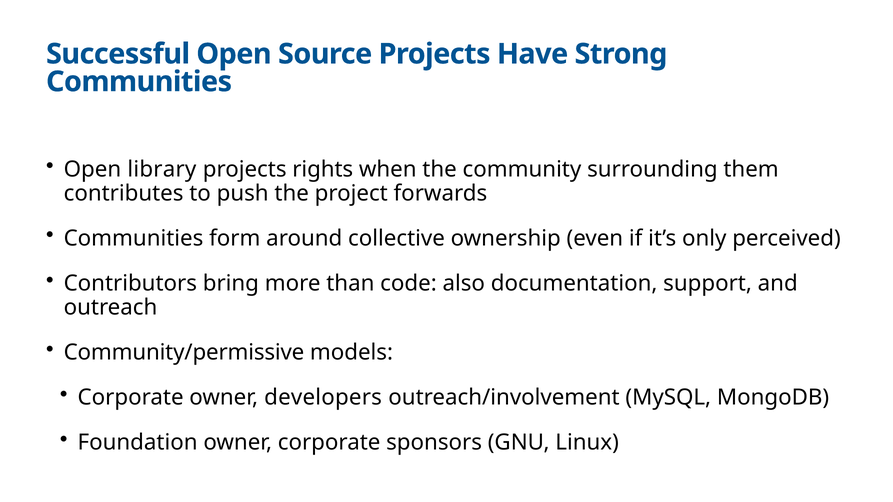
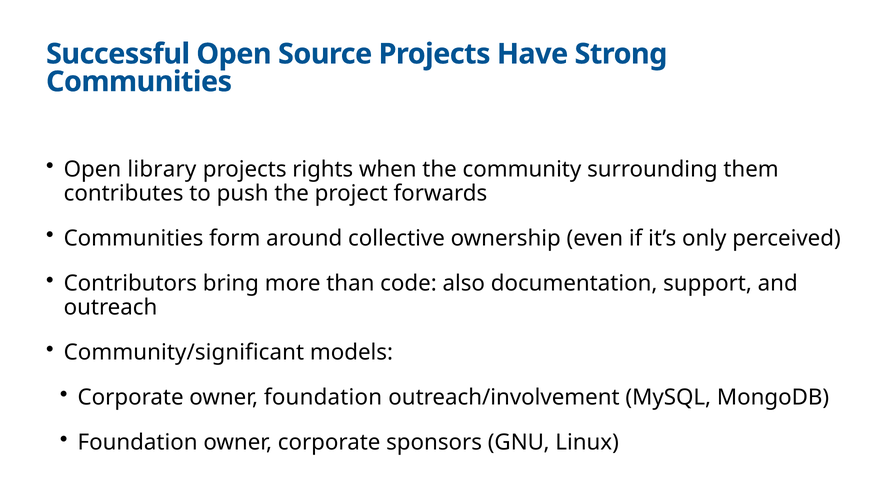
Community/permissive: Community/permissive -> Community/significant (184, 353)
owner developers: developers -> foundation (323, 398)
